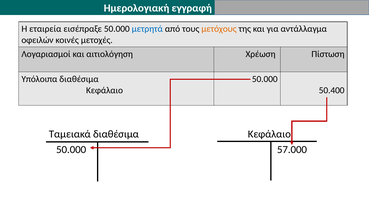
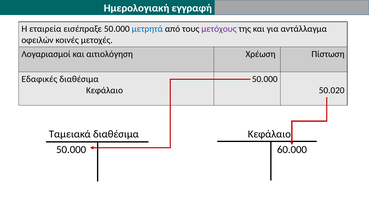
μετόχους colour: orange -> purple (219, 29)
Υπόλοιπα: Υπόλοιπα -> Εδαφικές (39, 79)
50.400: 50.400 -> 50.020 (332, 91)
57.000: 57.000 -> 60.000 (292, 150)
